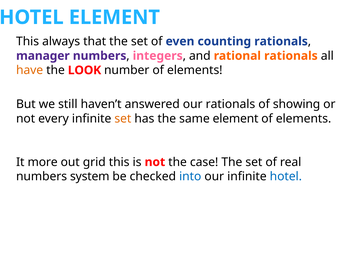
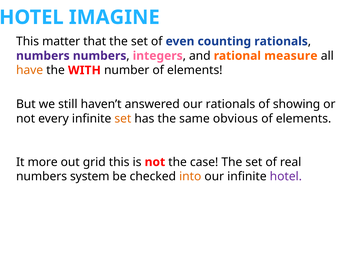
ELEMENT: ELEMENT -> IMAGINE (114, 17)
always: always -> matter (61, 41)
manager: manager -> numbers (43, 56)
rational rationals: rationals -> measure (291, 56)
LOOK: LOOK -> WITH (84, 70)
same element: element -> obvious (235, 119)
into colour: blue -> orange (190, 176)
hotel colour: blue -> purple (286, 176)
